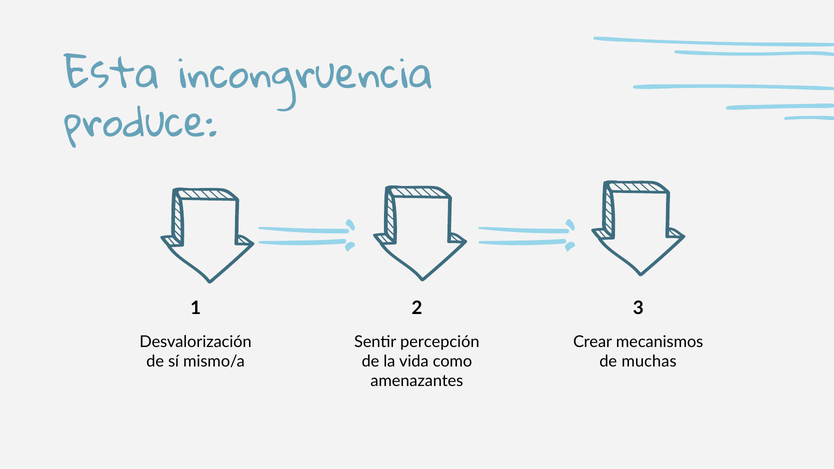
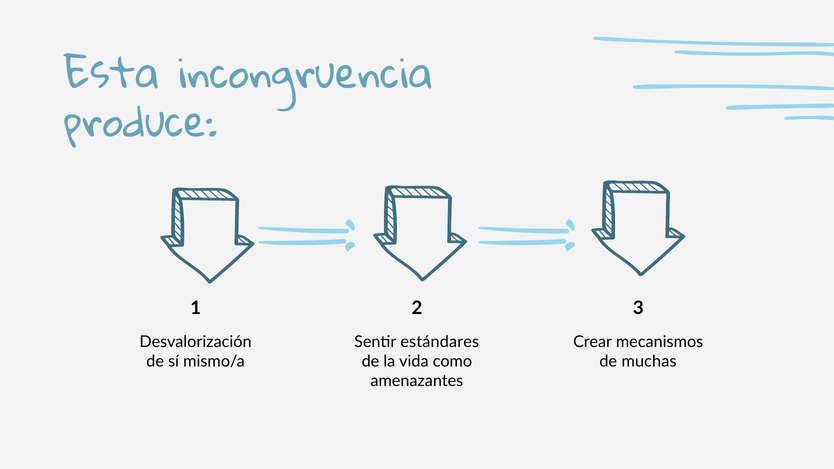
percepción: percepción -> estándares (440, 342)
